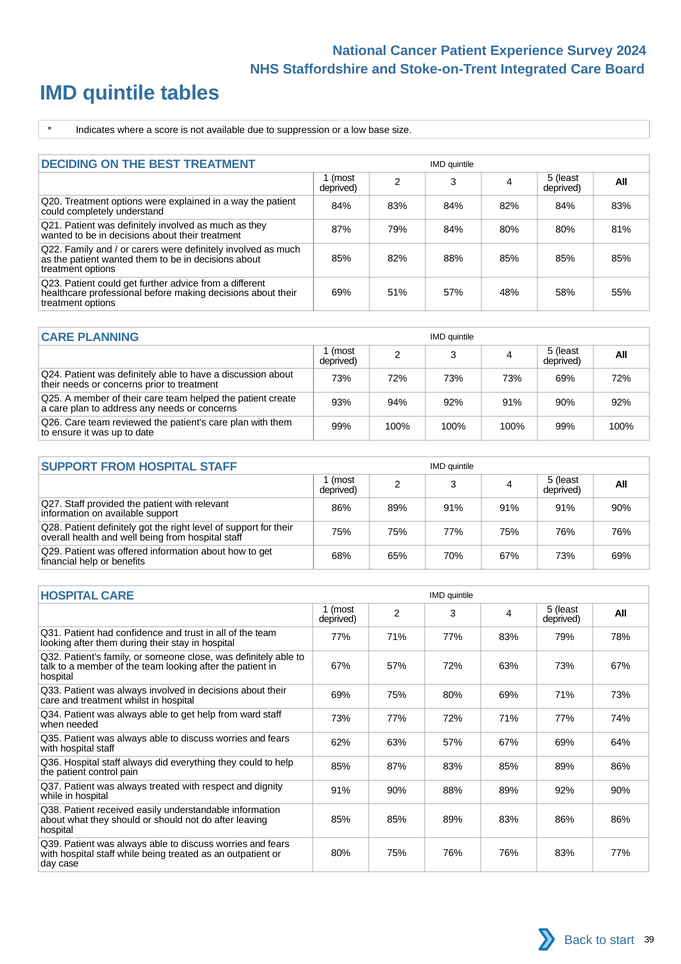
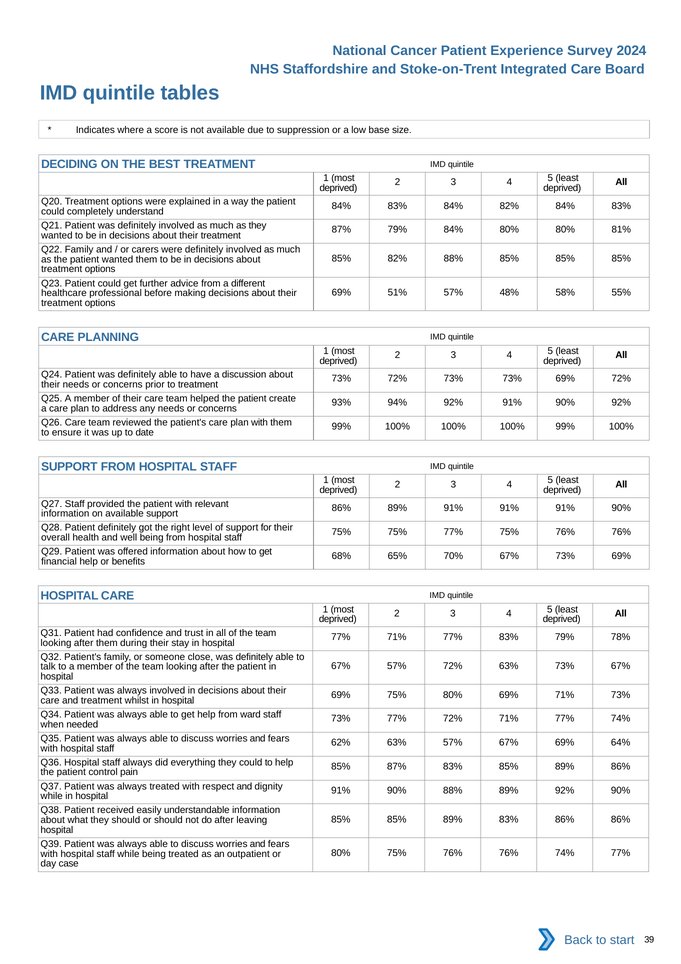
76% 83%: 83% -> 74% (565, 853)
